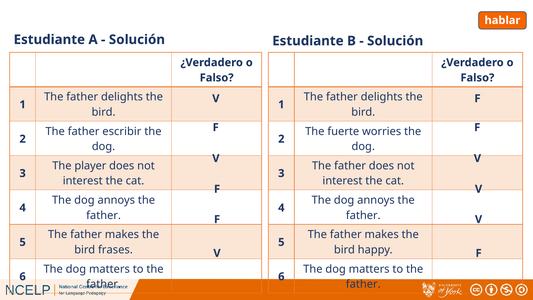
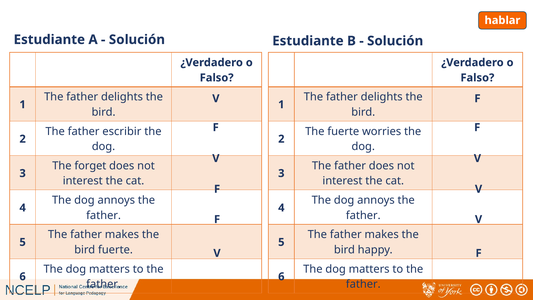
player: player -> forget (90, 166)
bird frases: frases -> fuerte (115, 250)
